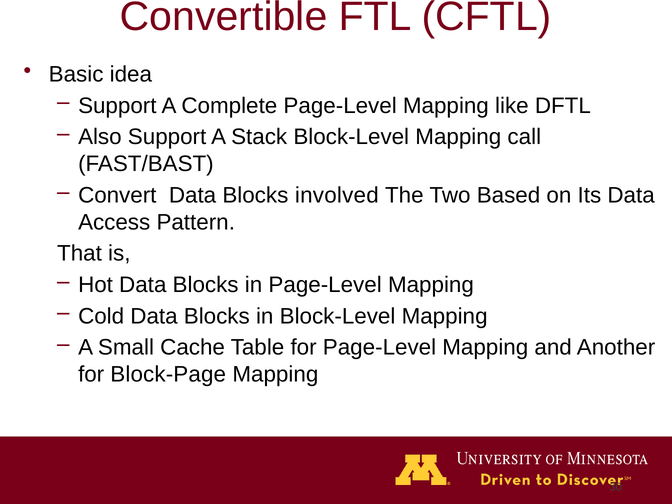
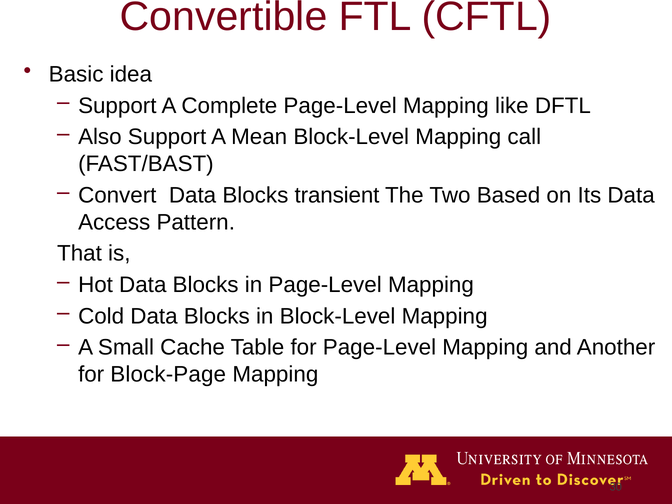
Stack: Stack -> Mean (259, 137)
involved: involved -> transient (337, 195)
